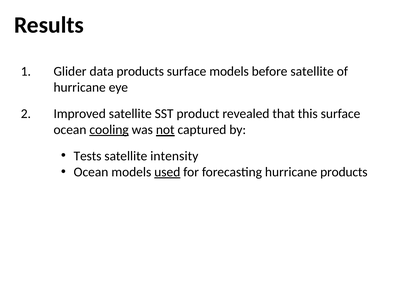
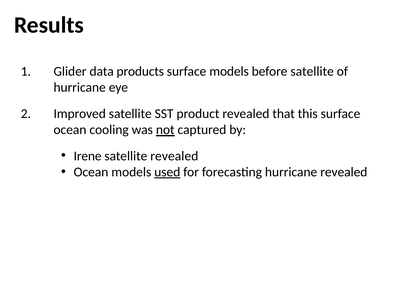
cooling underline: present -> none (109, 130)
Tests: Tests -> Irene (88, 156)
satellite intensity: intensity -> revealed (174, 156)
hurricane products: products -> revealed (344, 172)
